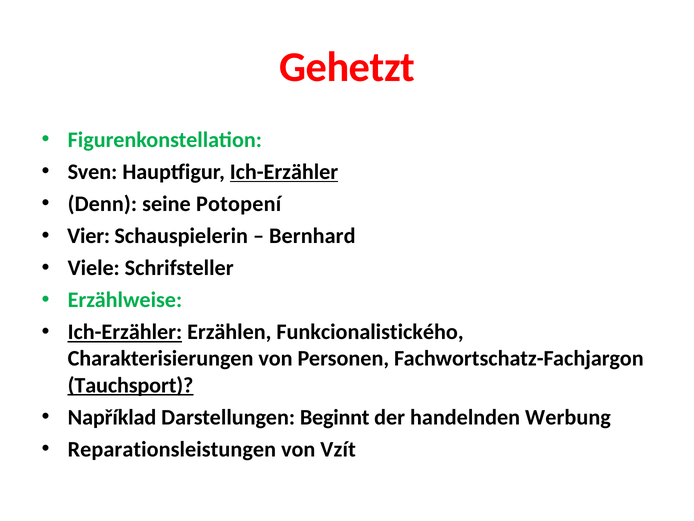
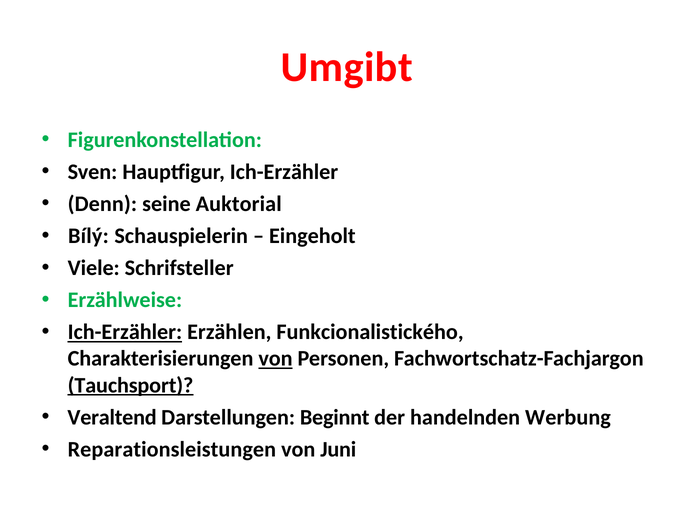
Gehetzt: Gehetzt -> Umgibt (347, 67)
Ich-Erzähler underline: present -> none (284, 172)
Potopení: Potopení -> Auktorial (239, 204)
Vier: Vier -> Bílý (88, 236)
Bernhard: Bernhard -> Eingeholt (312, 236)
von underline: none -> present (275, 358)
Například: Například -> Veraltend (112, 417)
Vzít: Vzít -> Juni (338, 449)
